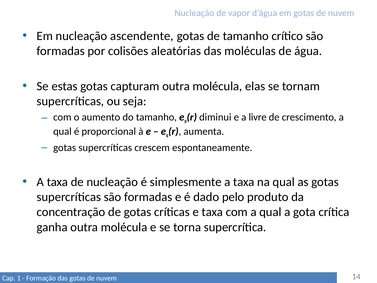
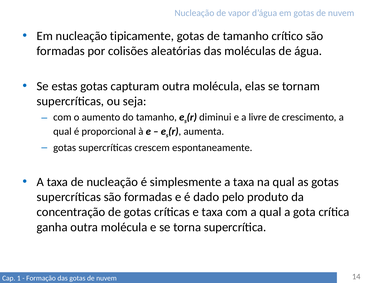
ascendente: ascendente -> tipicamente (142, 36)
